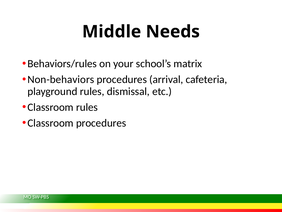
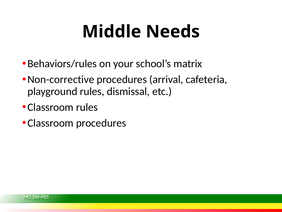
Non-behaviors: Non-behaviors -> Non-corrective (61, 79)
